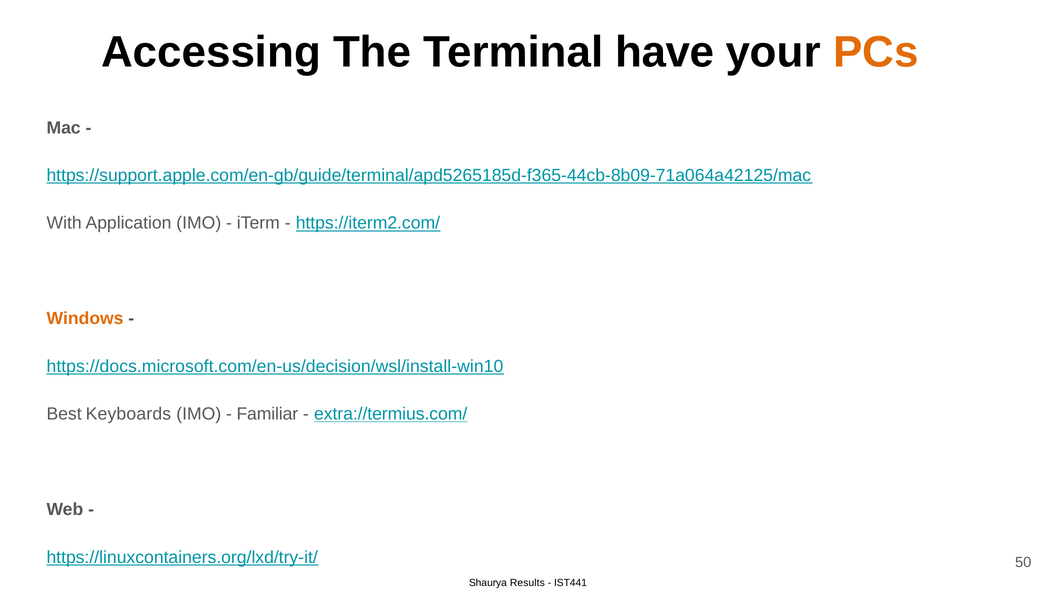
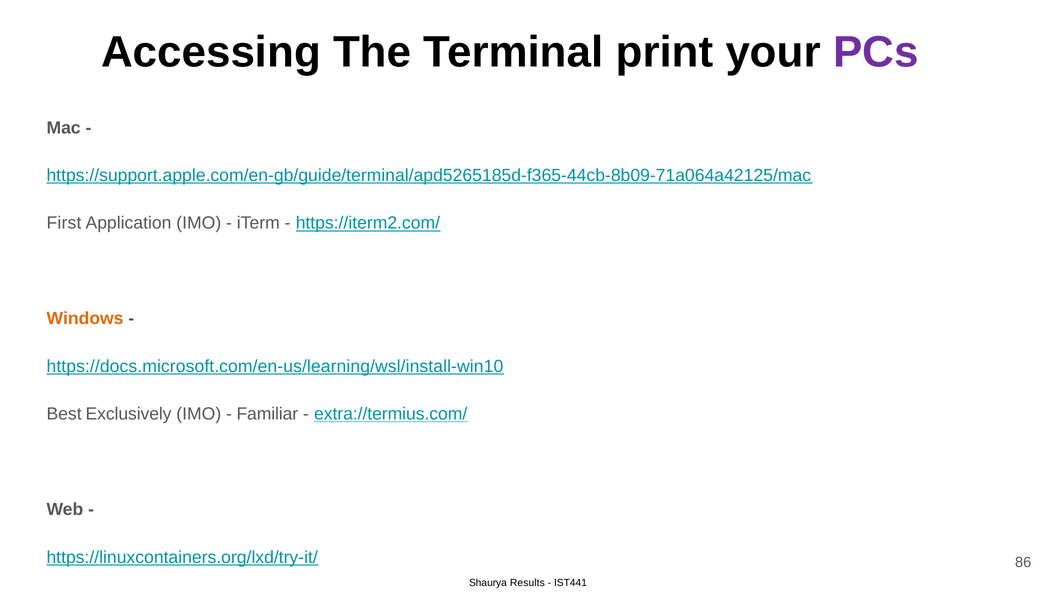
have: have -> print (665, 52)
PCs colour: orange -> purple (876, 52)
With: With -> First (64, 223)
https://docs.microsoft.com/en-us/decision/wsl/install-win10: https://docs.microsoft.com/en-us/decision/wsl/install-win10 -> https://docs.microsoft.com/en-us/learning/wsl/install-win10 (275, 366)
Keyboards: Keyboards -> Exclusively (129, 414)
50: 50 -> 86 (1023, 562)
